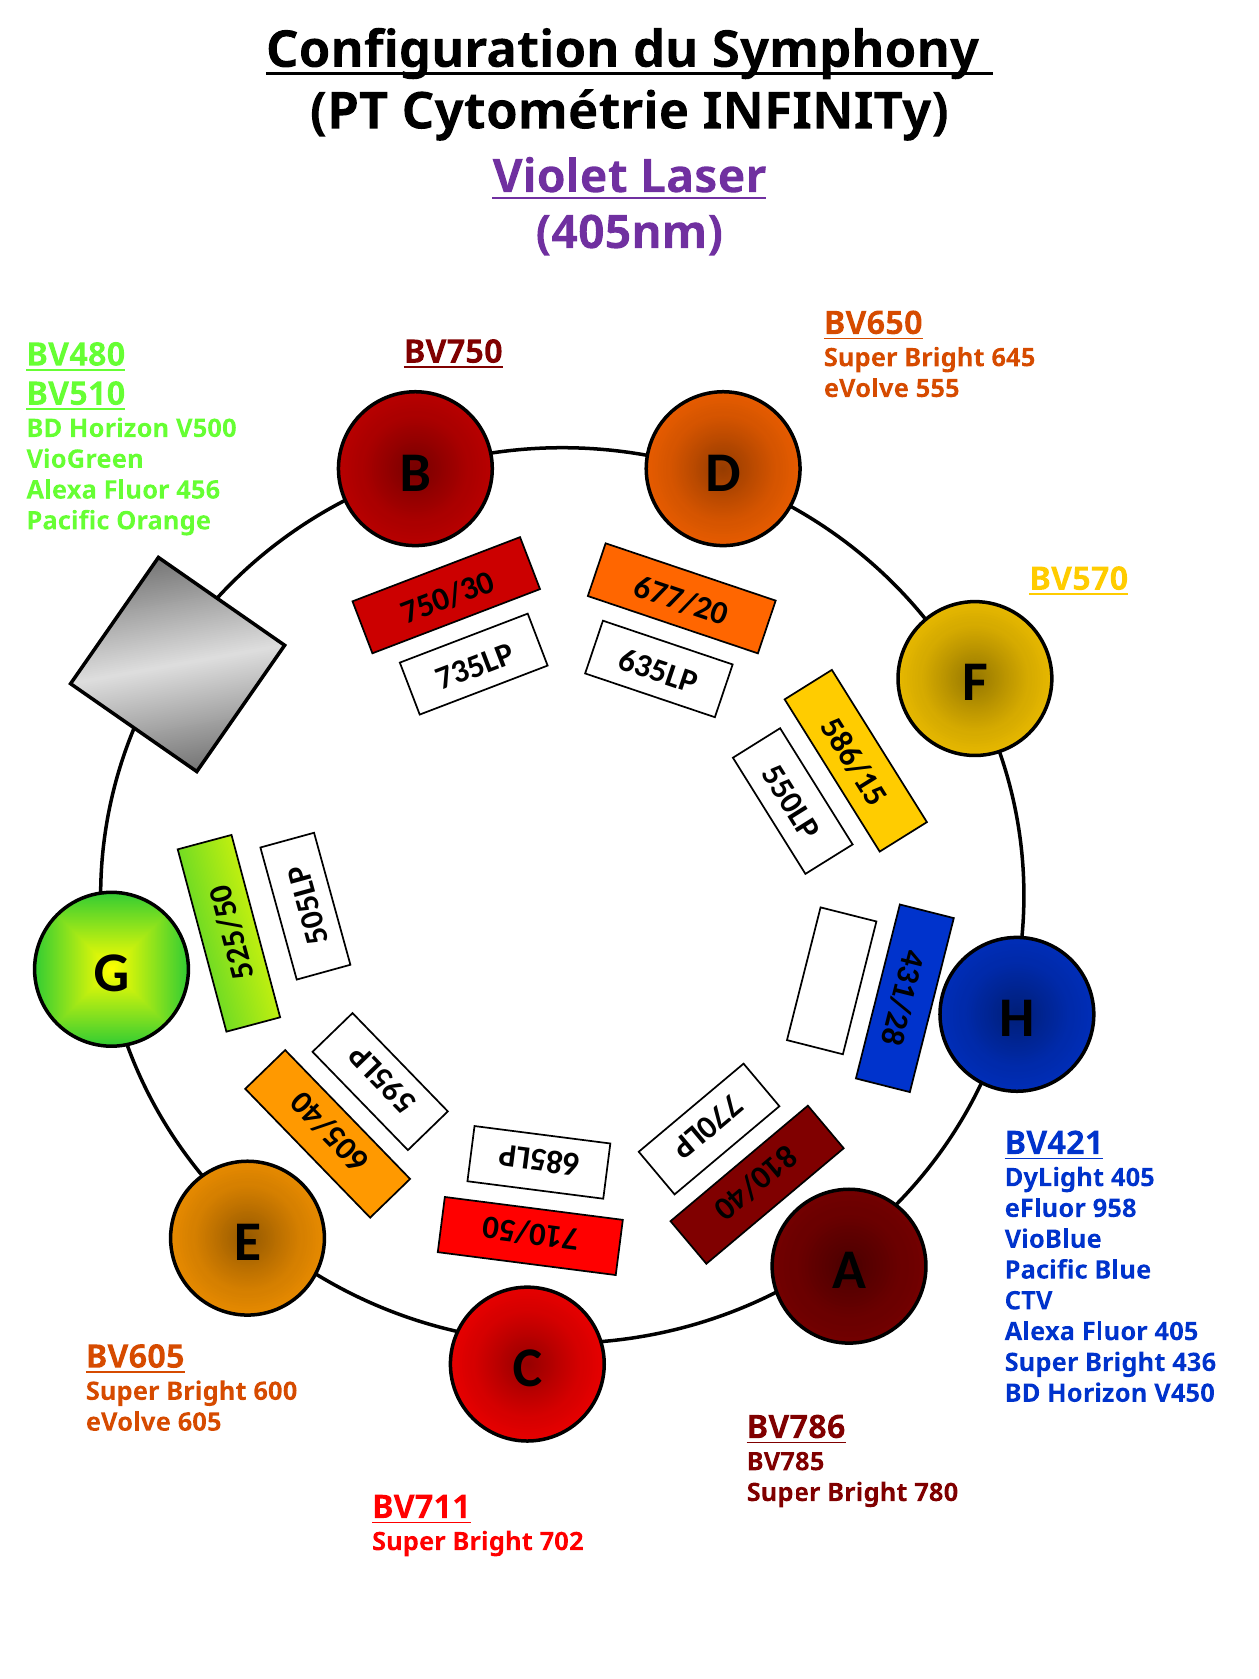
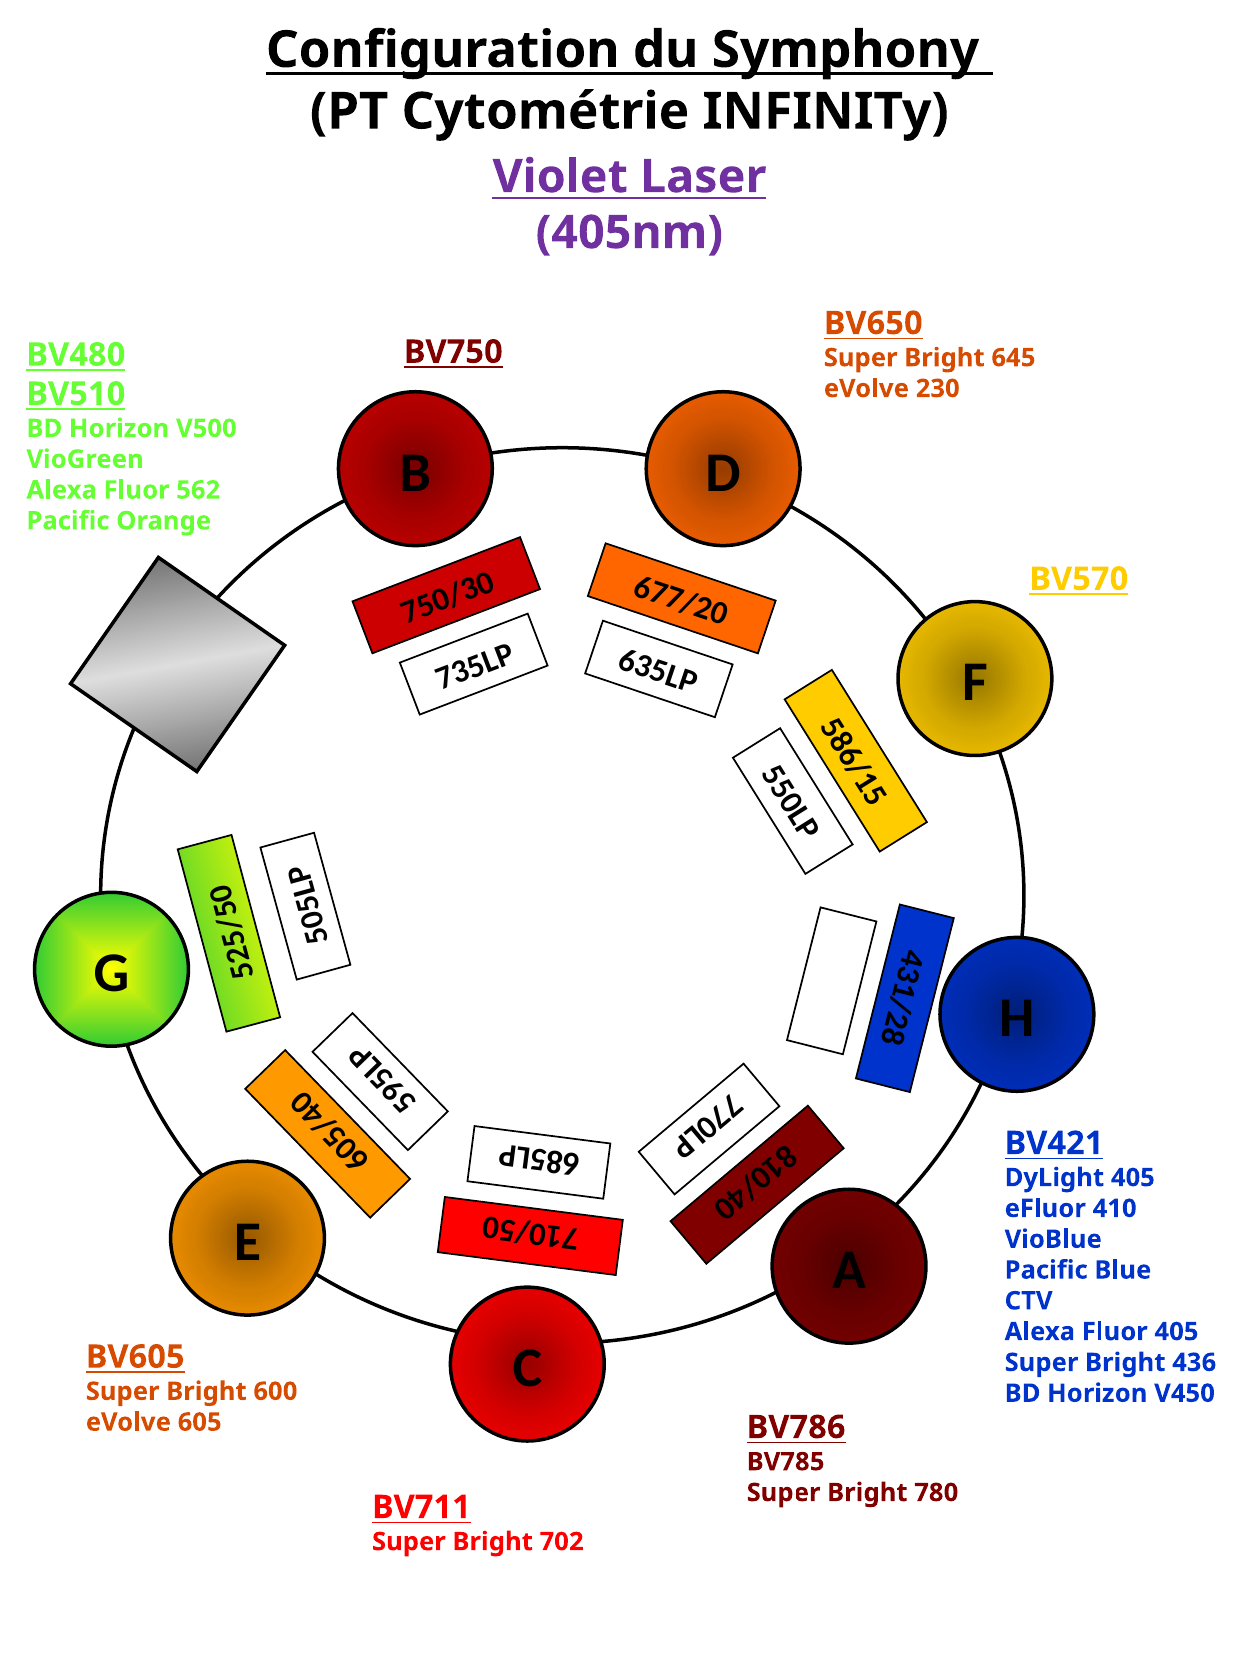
555: 555 -> 230 (938, 389)
456: 456 -> 562 (198, 490)
958: 958 -> 410 (1115, 1208)
